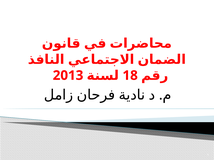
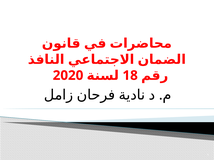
2013: 2013 -> 2020 (68, 76)
